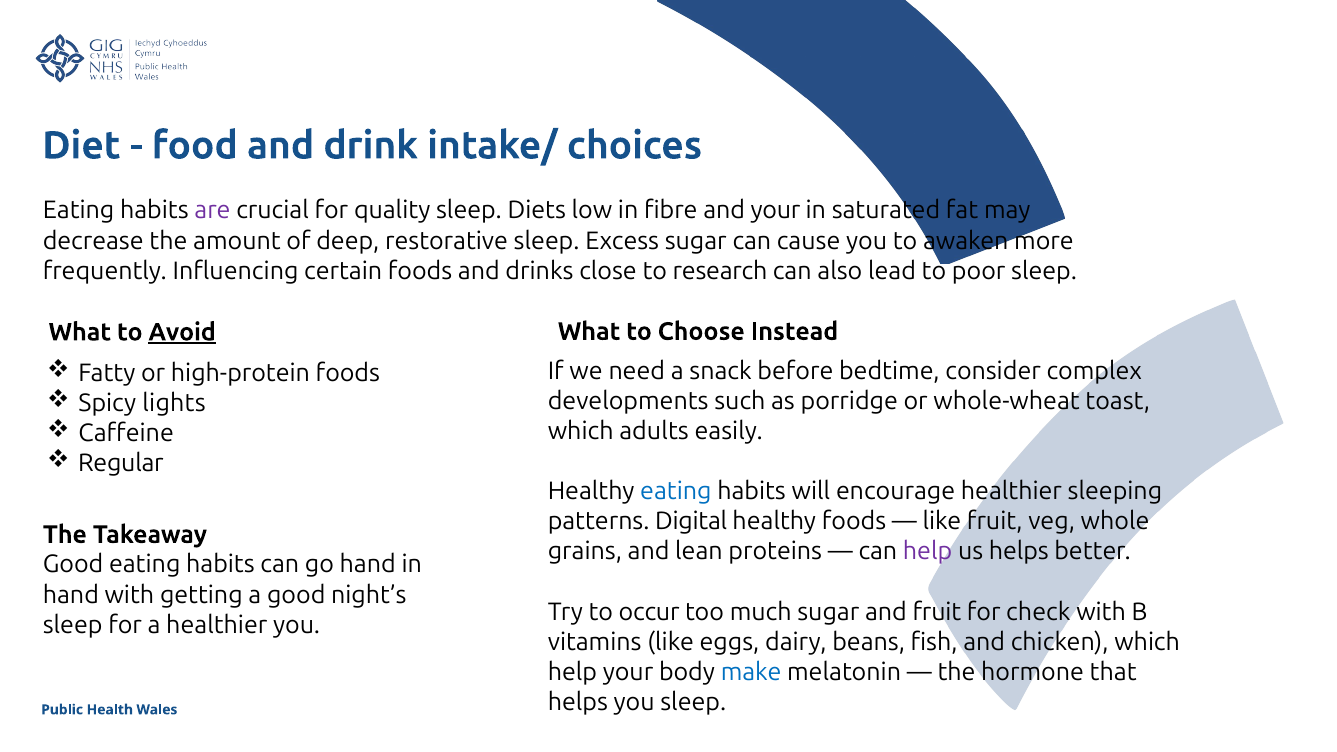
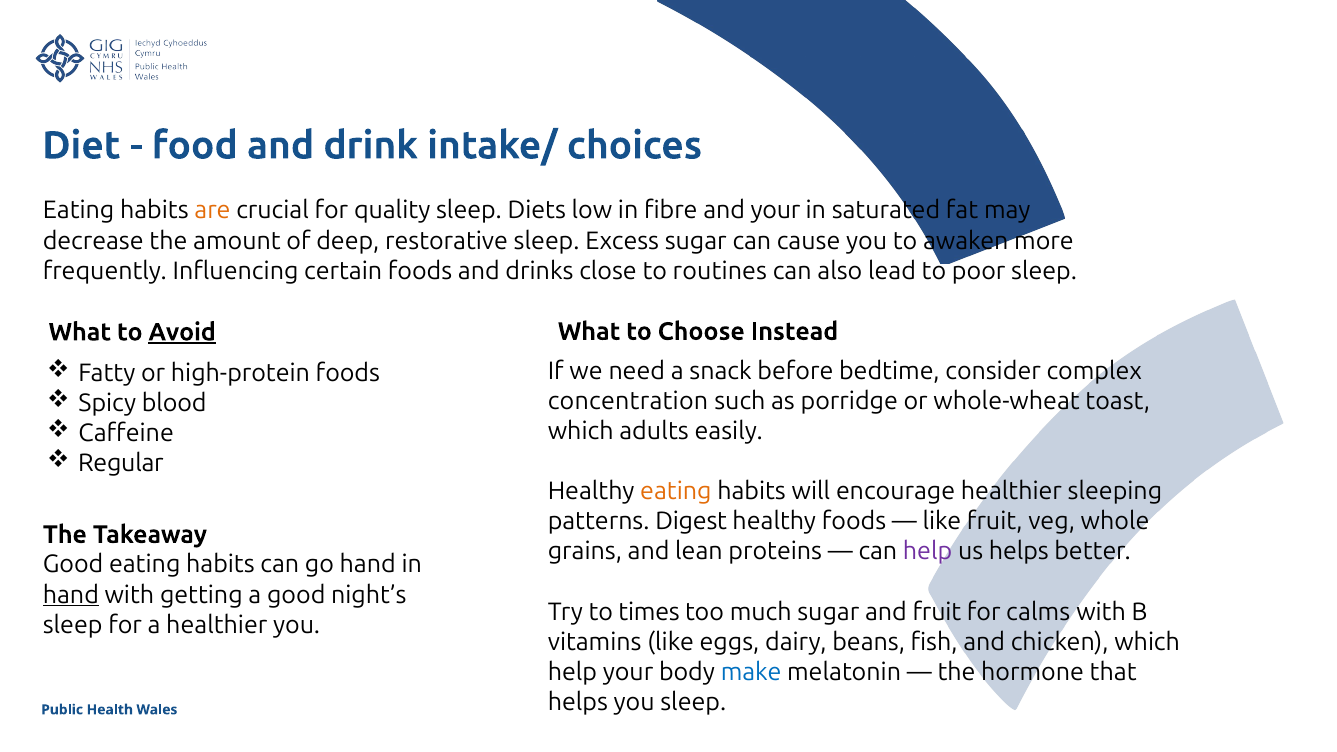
are colour: purple -> orange (213, 211)
research: research -> routines (720, 271)
lights: lights -> blood (174, 403)
developments: developments -> concentration (628, 401)
eating colour: blue -> orange (676, 491)
Digital: Digital -> Digest (691, 522)
hand underline: none -> present (71, 595)
occur: occur -> times (649, 612)
check: check -> calms (1038, 612)
